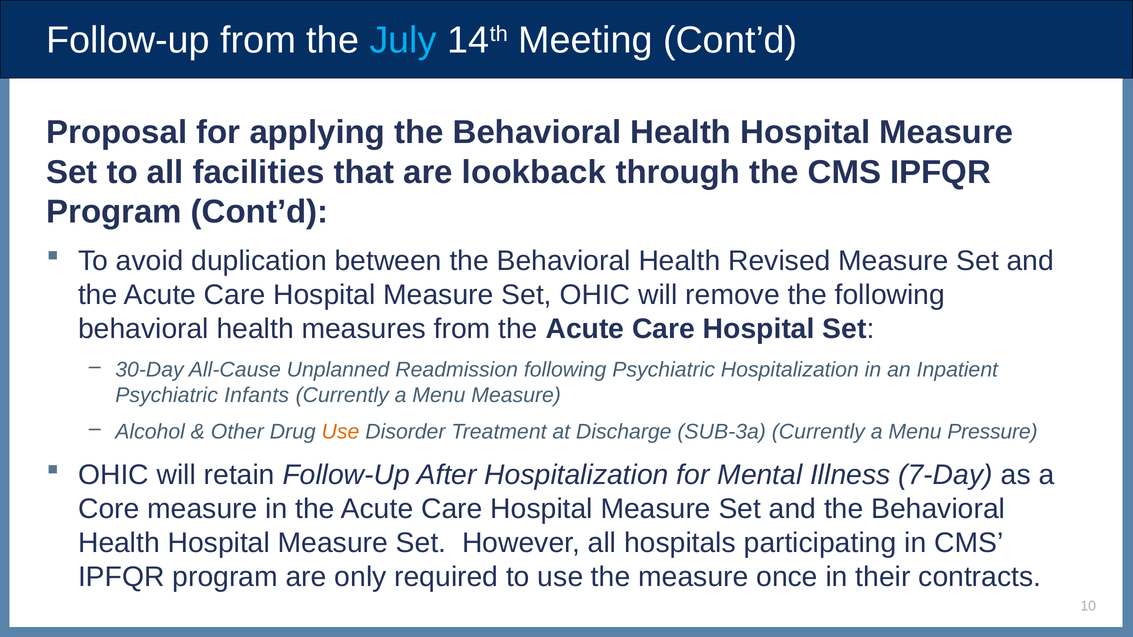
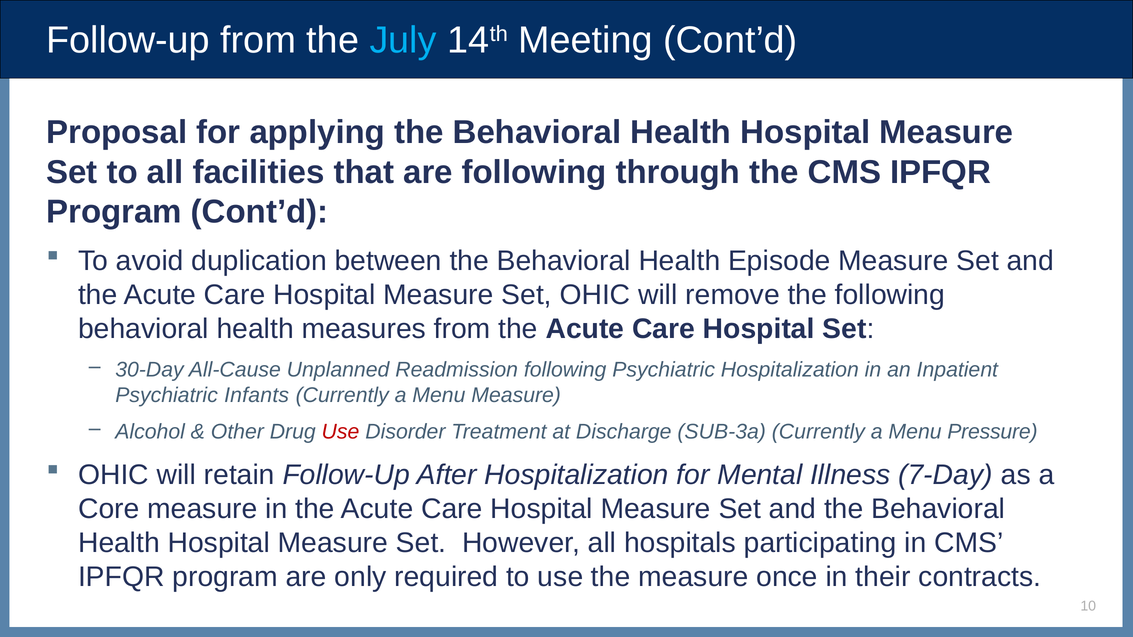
are lookback: lookback -> following (534, 172)
Revised: Revised -> Episode (779, 261)
Use colour: orange -> red (341, 432)
